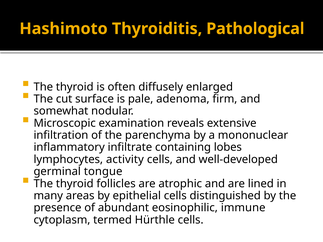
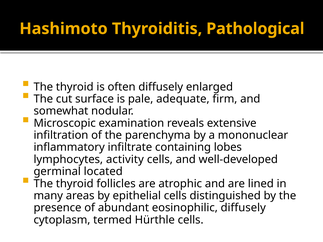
adenoma: adenoma -> adequate (183, 99)
tongue: tongue -> located (103, 172)
eosinophilic immune: immune -> diffusely (243, 208)
